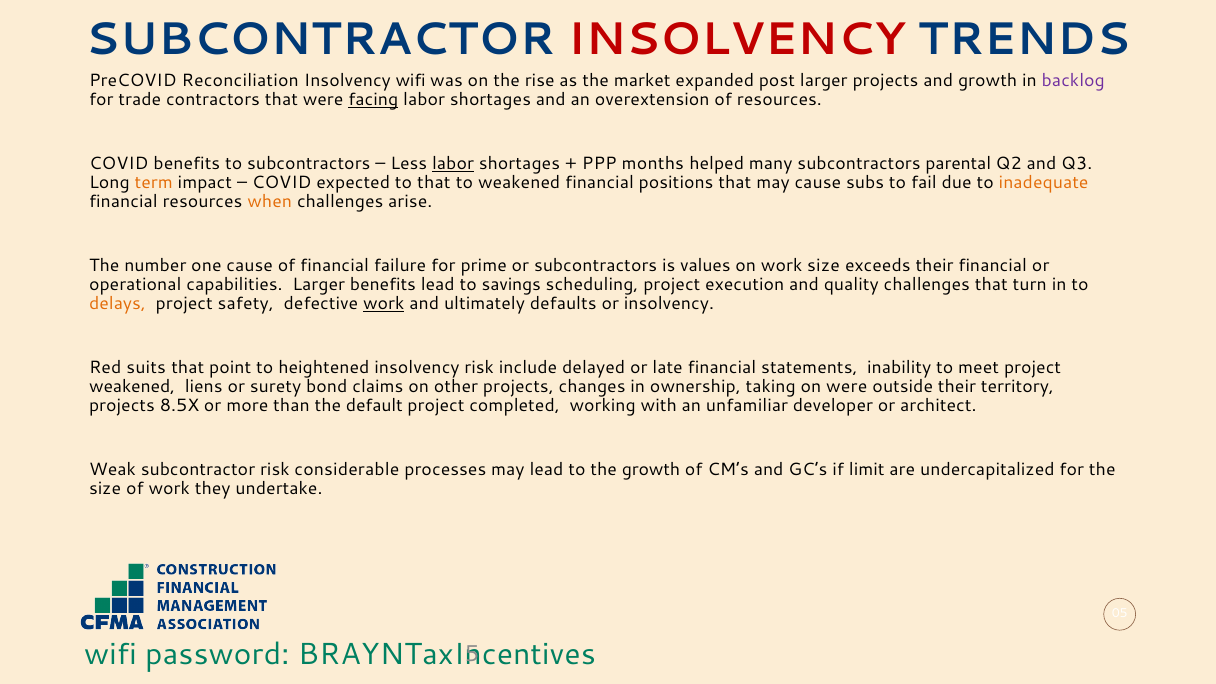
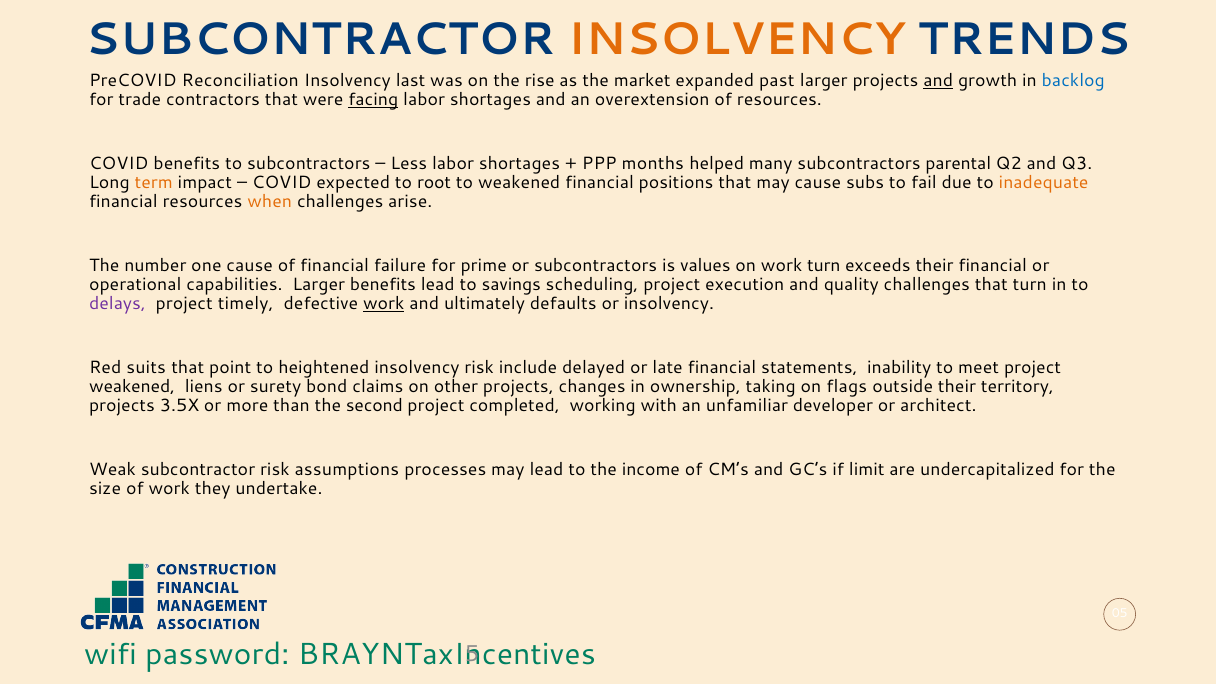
INSOLVENCY colour: red -> orange (736, 39)
Insolvency wifi: wifi -> last (411, 81)
post: post -> past (777, 81)
and underline: none -> present (938, 81)
backlog colour: purple -> blue (1073, 81)
labor underline: present -> none (453, 164)
to that: that -> root (434, 183)
work size: size -> turn (824, 266)
delays colour: orange -> purple (117, 304)
safety: safety -> timely (246, 304)
on were: were -> flags (847, 387)
8.5X: 8.5X -> 3.5X (179, 406)
default: default -> second (374, 406)
considerable: considerable -> assumptions (347, 470)
the growth: growth -> income (651, 470)
